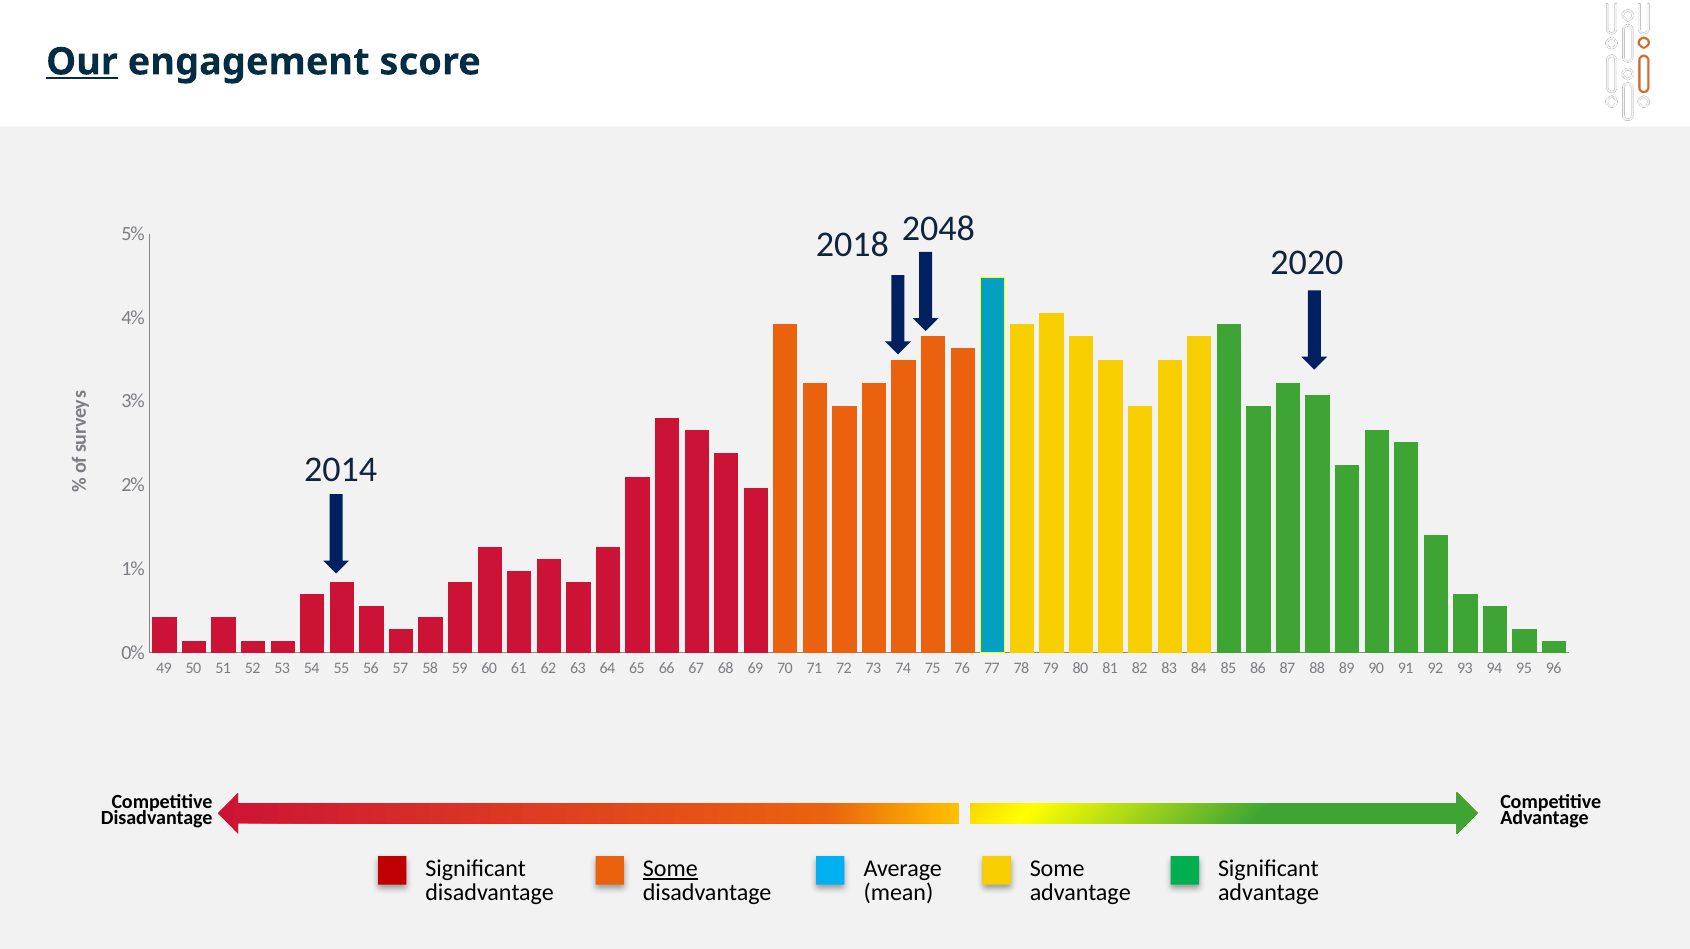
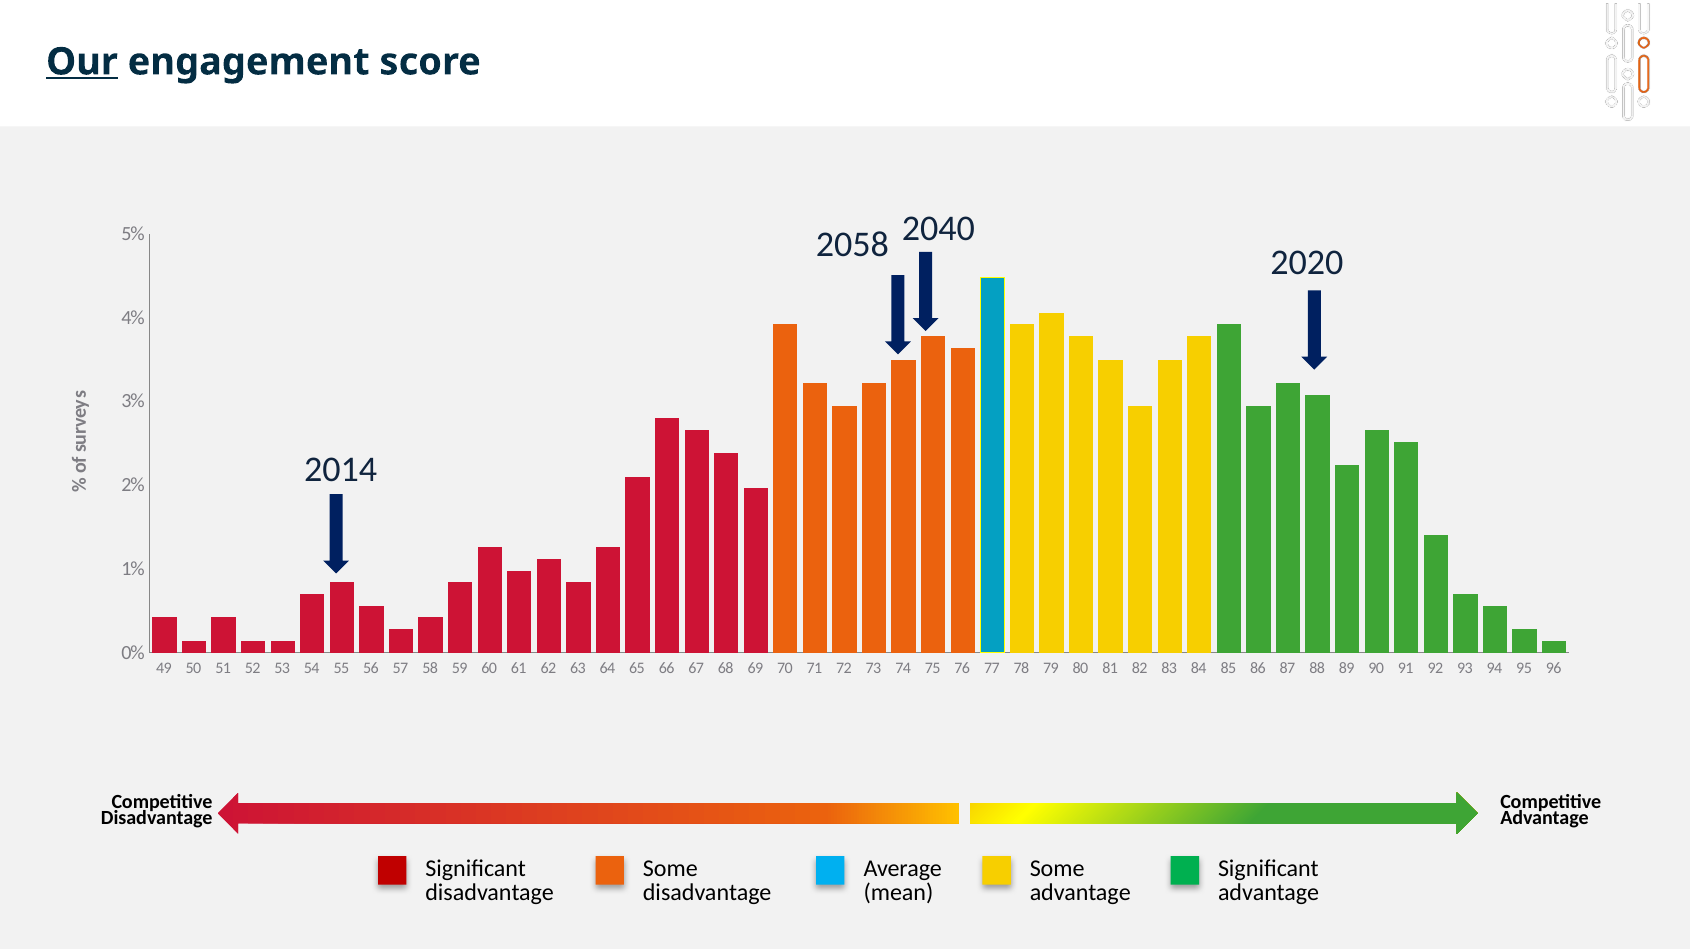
2048: 2048 -> 2040 (938, 229)
2018: 2018 -> 2058 (852, 245)
Some underline: present -> none (670, 869)
